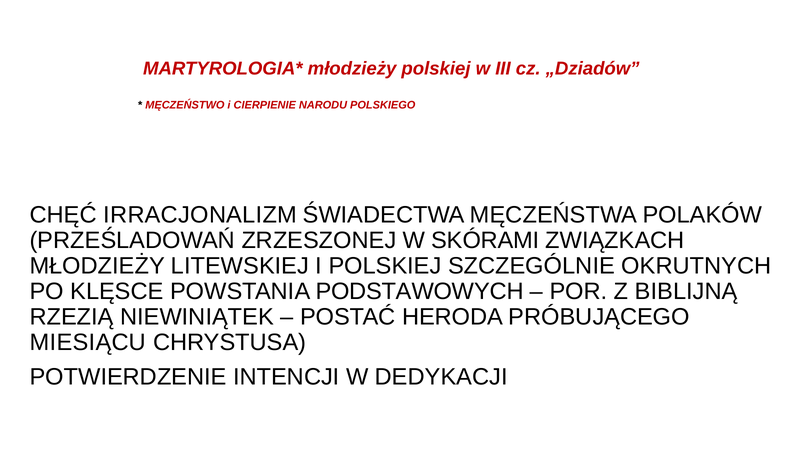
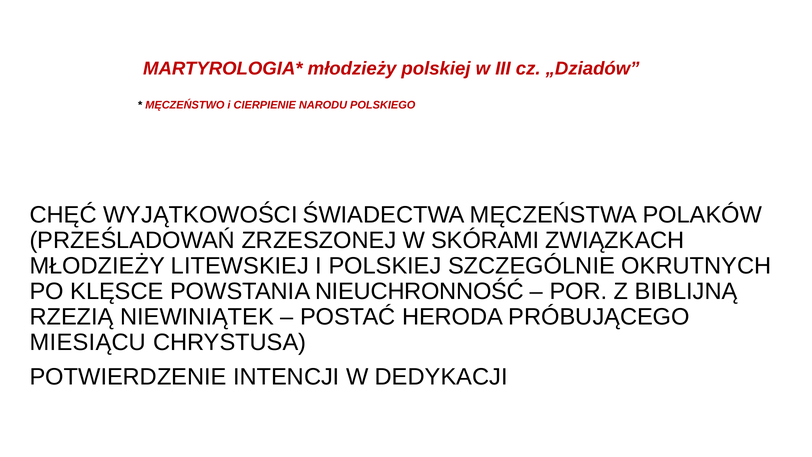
IRRACJONALIZM: IRRACJONALIZM -> WYJĄTKOWOŚCI (200, 215)
PODSTAWOWYCH: PODSTAWOWYCH -> NIEUCHRONNOŚĆ (420, 291)
